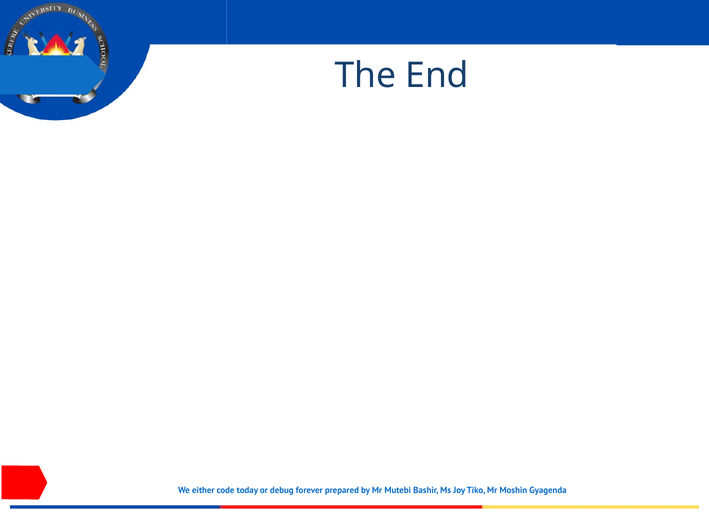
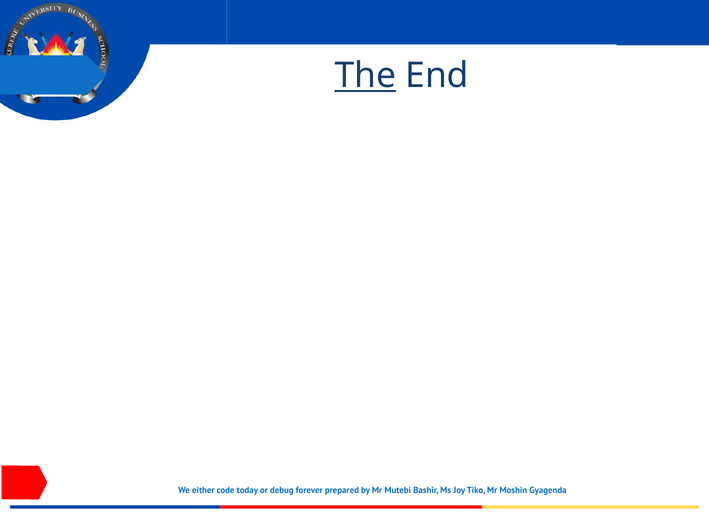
The underline: none -> present (365, 76)
